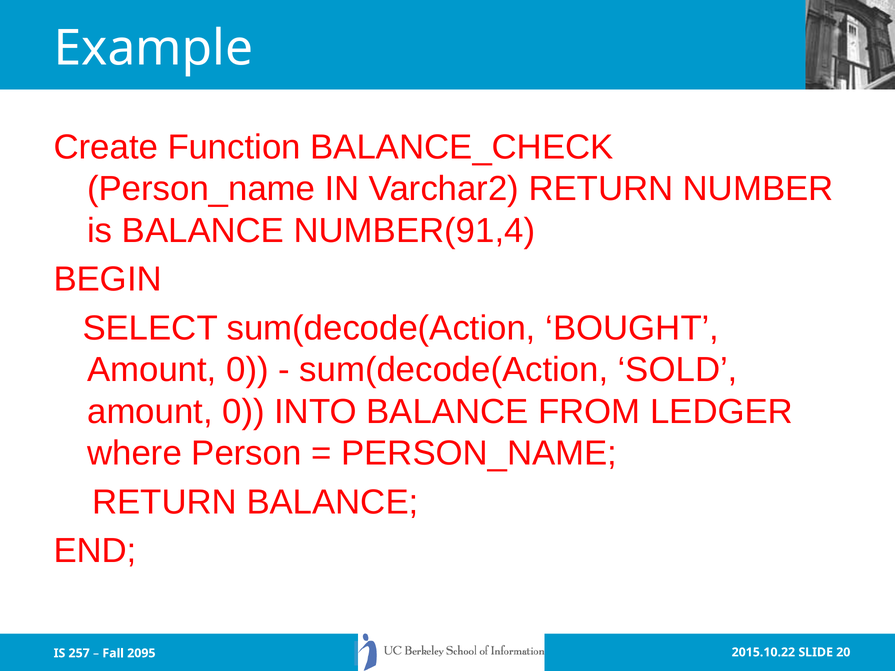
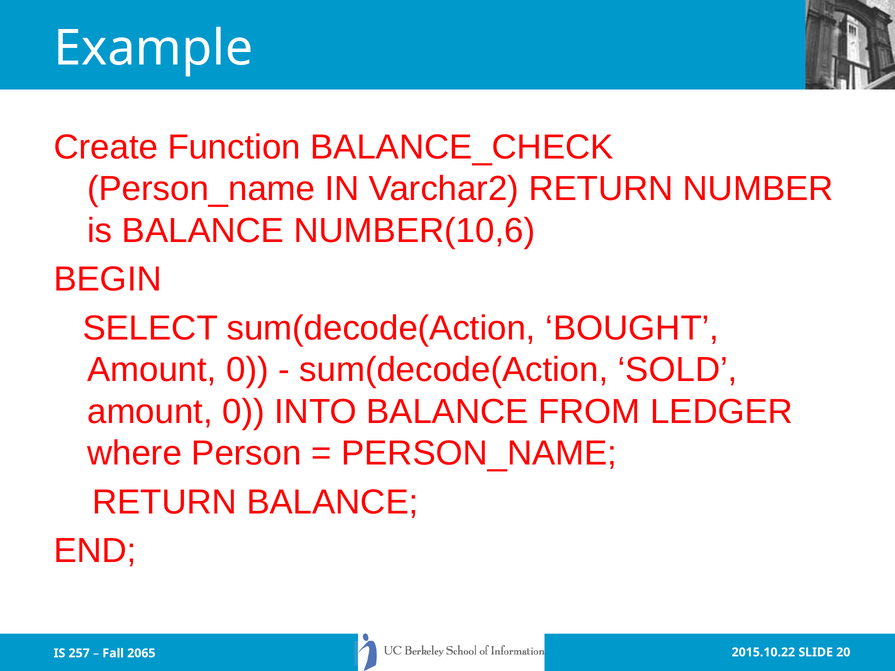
NUMBER(91,4: NUMBER(91,4 -> NUMBER(10,6 (414, 231)
2095: 2095 -> 2065 (141, 653)
